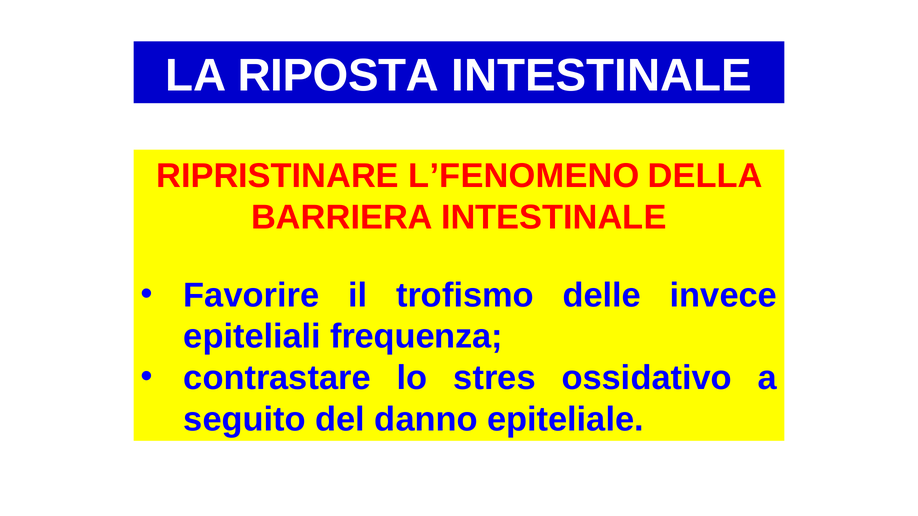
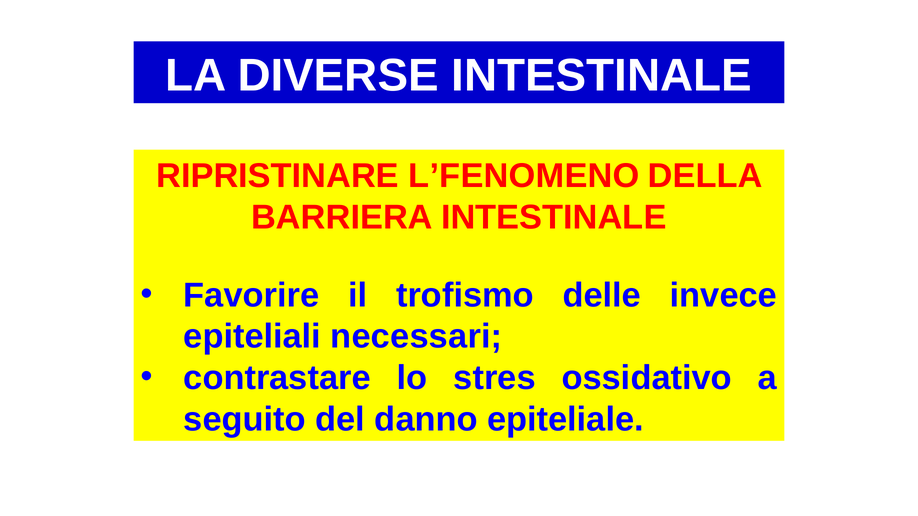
RIPOSTA: RIPOSTA -> DIVERSE (338, 75)
frequenza: frequenza -> necessari (416, 337)
